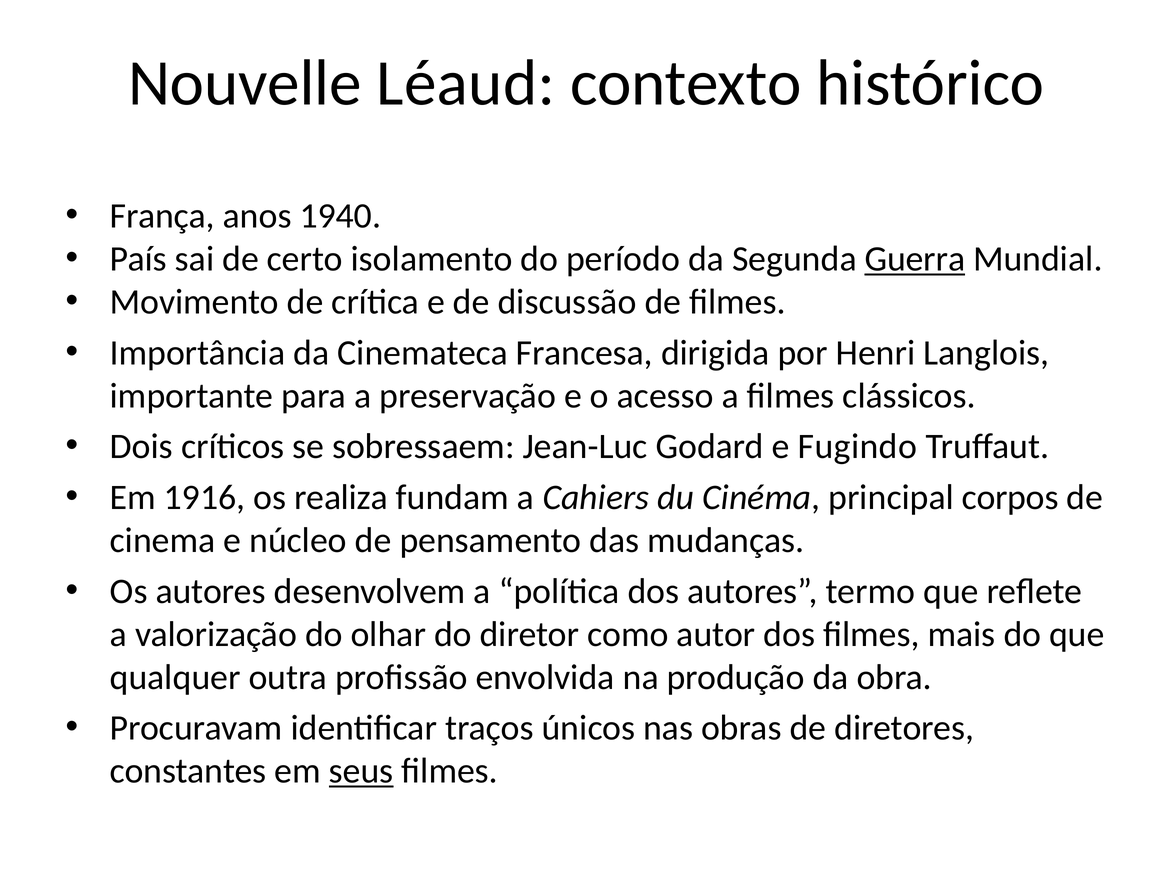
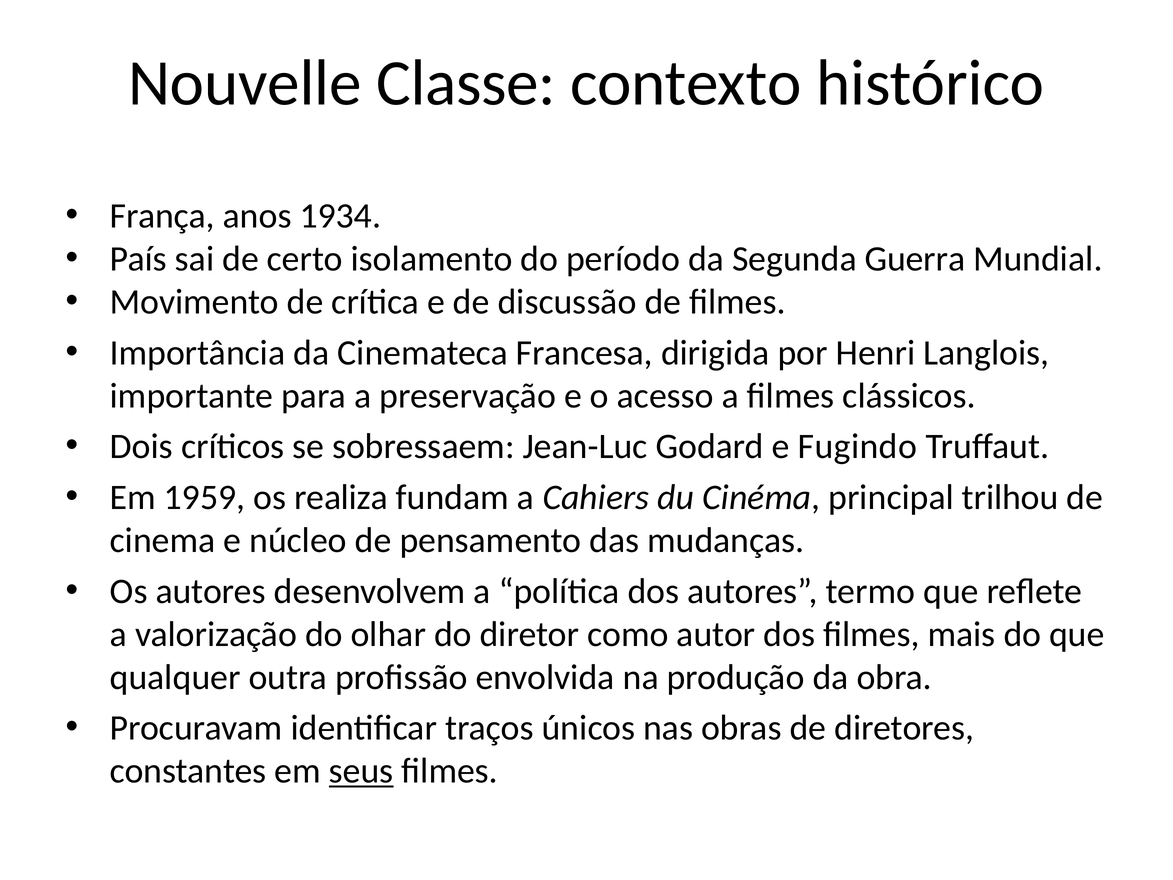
Léaud: Léaud -> Classe (466, 83)
1940: 1940 -> 1934 (340, 216)
Guerra underline: present -> none (915, 259)
1916: 1916 -> 1959 (205, 497)
corpos: corpos -> trilhou (1010, 497)
